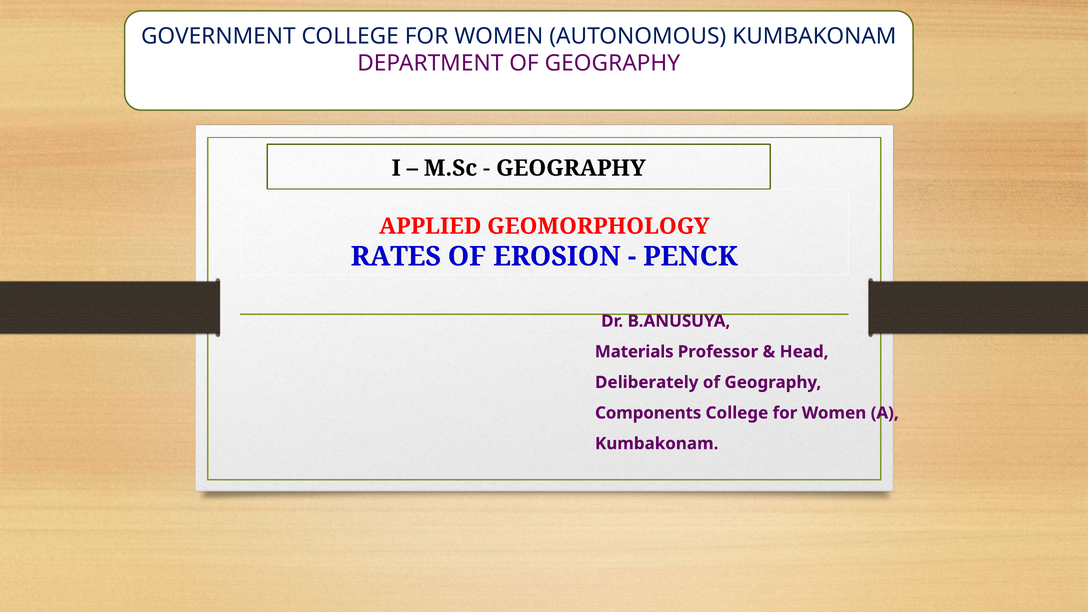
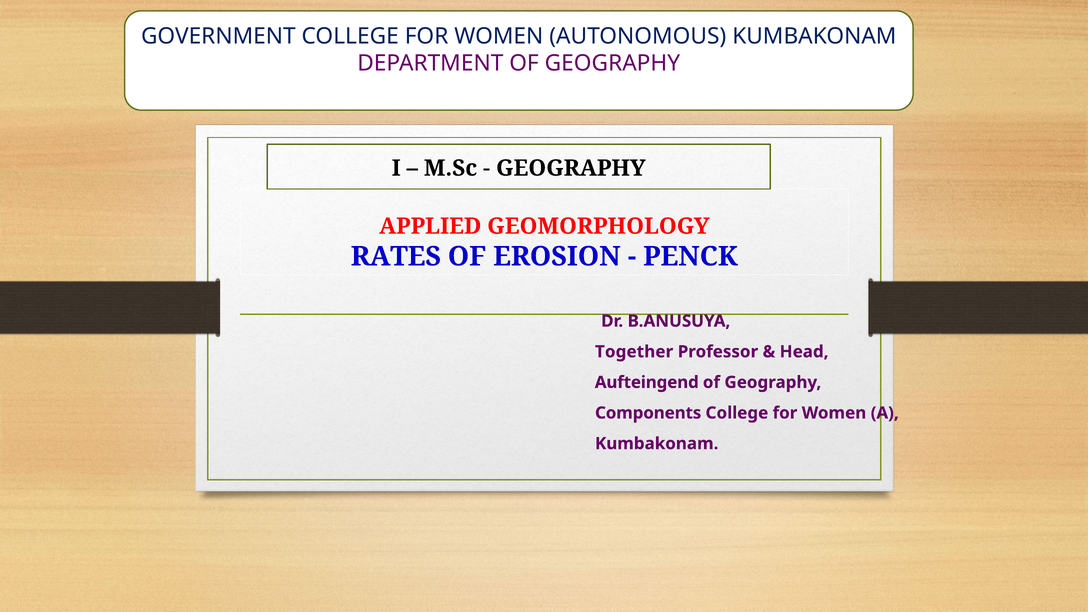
Materials: Materials -> Together (634, 352)
Deliberately: Deliberately -> Aufteingend (647, 382)
